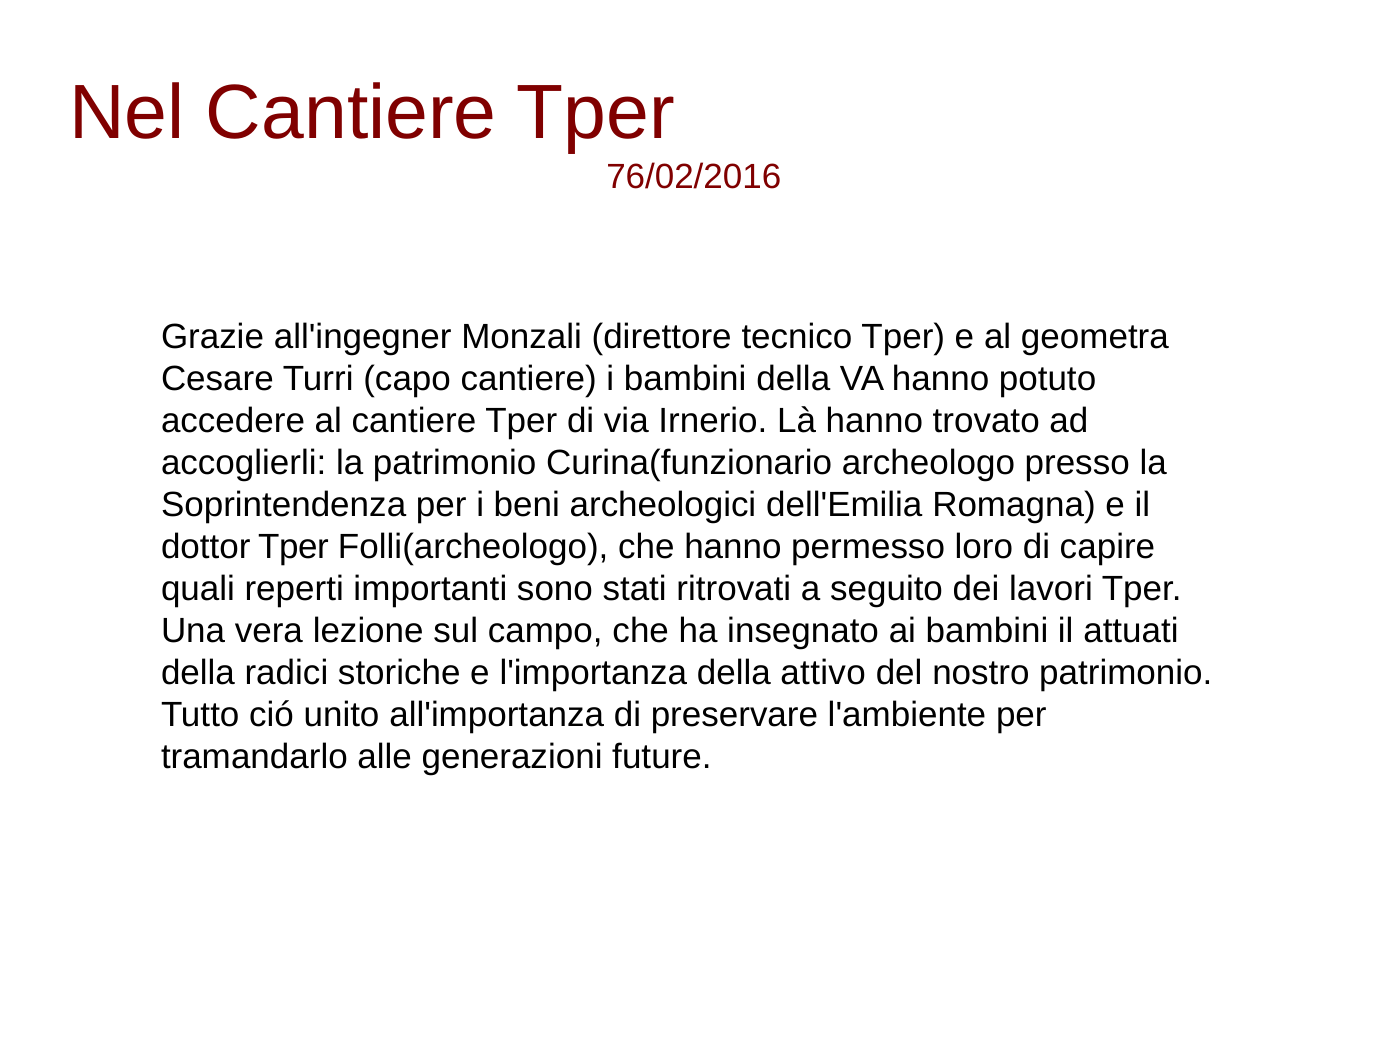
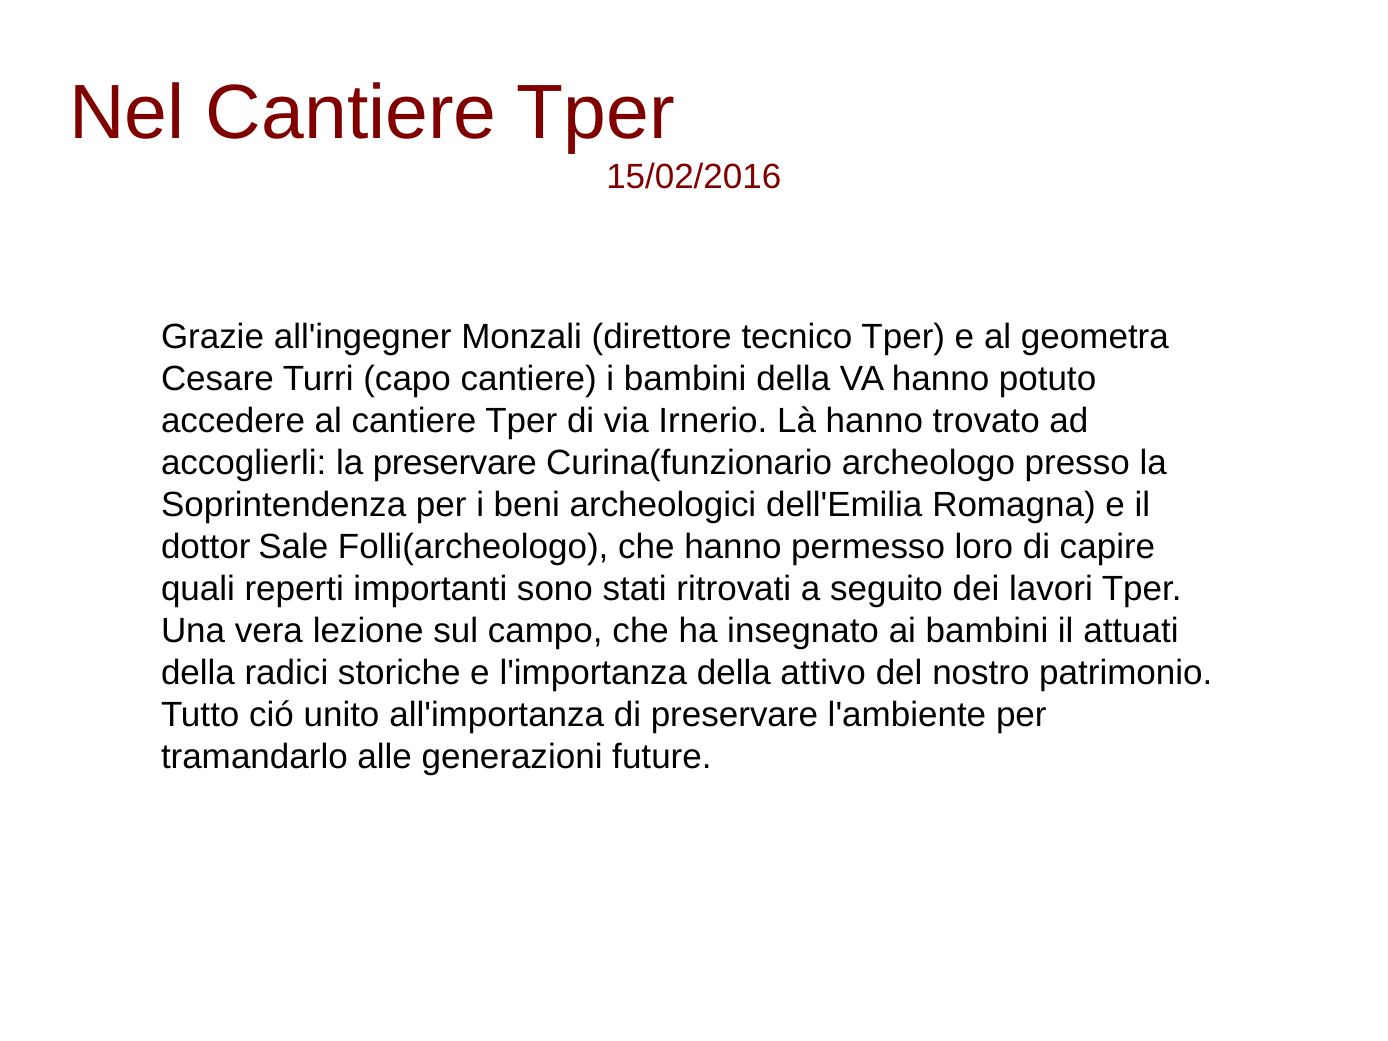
76/02/2016: 76/02/2016 -> 15/02/2016 (694, 177)
la patrimonio: patrimonio -> preservare (455, 463)
dottor Tper: Tper -> Sale (293, 547)
